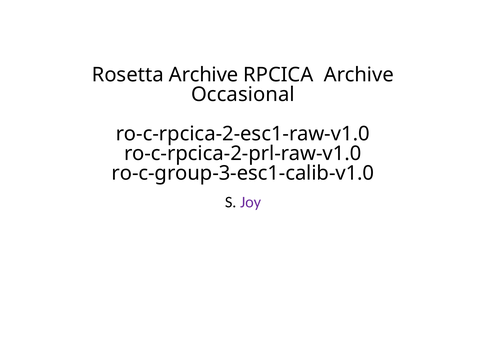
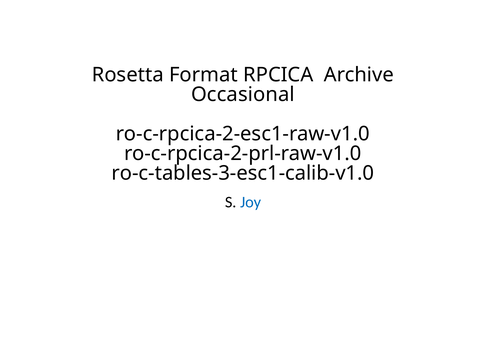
Rosetta Archive: Archive -> Format (203, 75)
ro-c-group-3-esc1-calib-v1.0: ro-c-group-3-esc1-calib-v1.0 -> ro-c-tables-3-esc1-calib-v1.0 (243, 173)
Joy colour: purple -> blue (251, 203)
